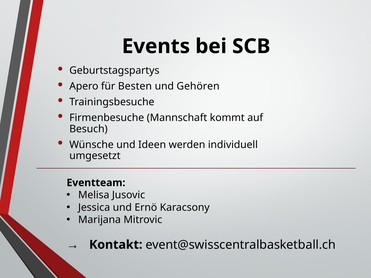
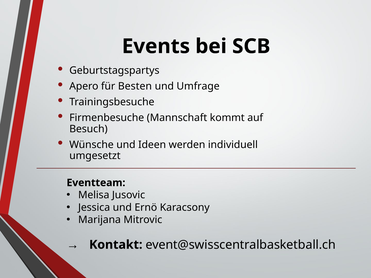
Gehören: Gehören -> Umfrage (198, 86)
